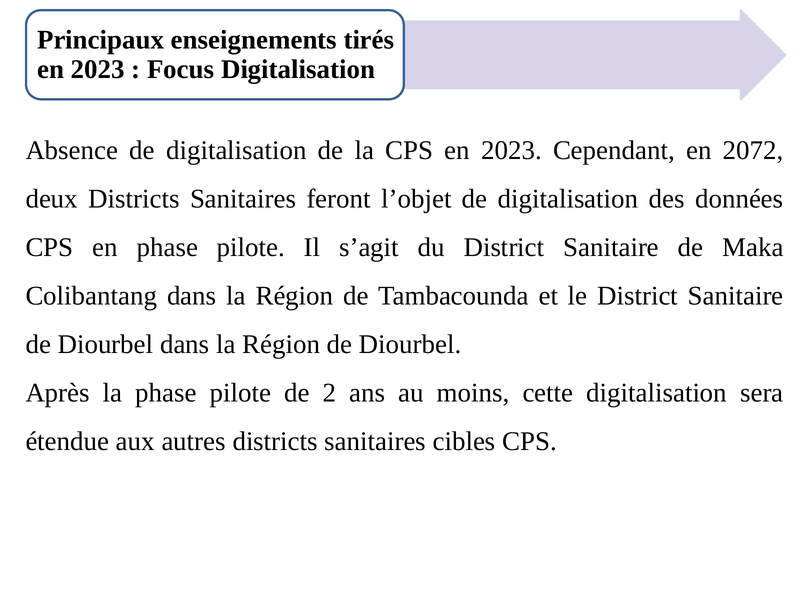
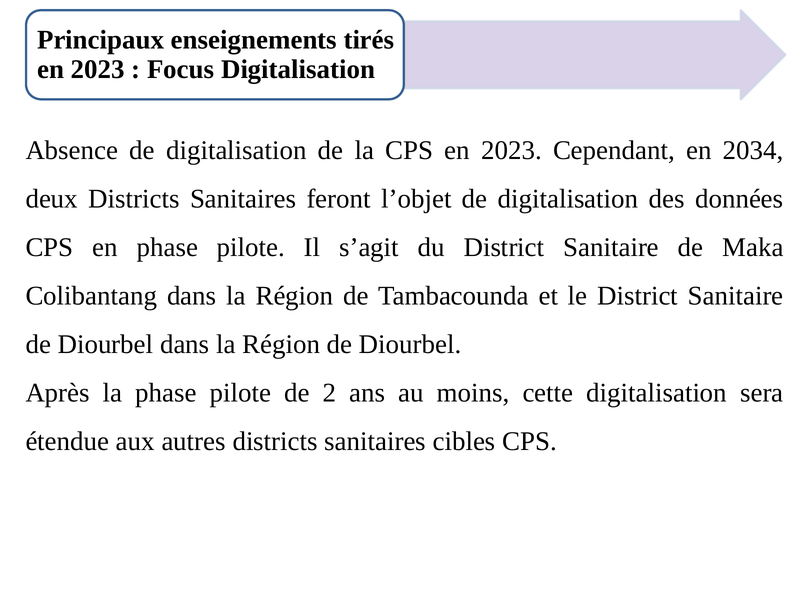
2072: 2072 -> 2034 (753, 150)
